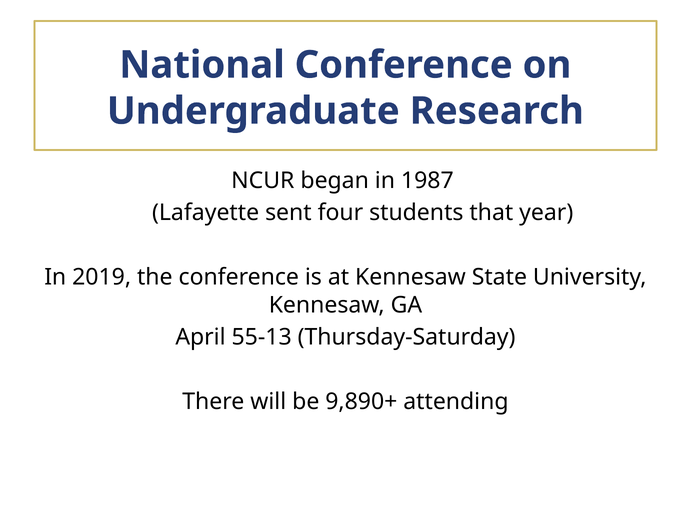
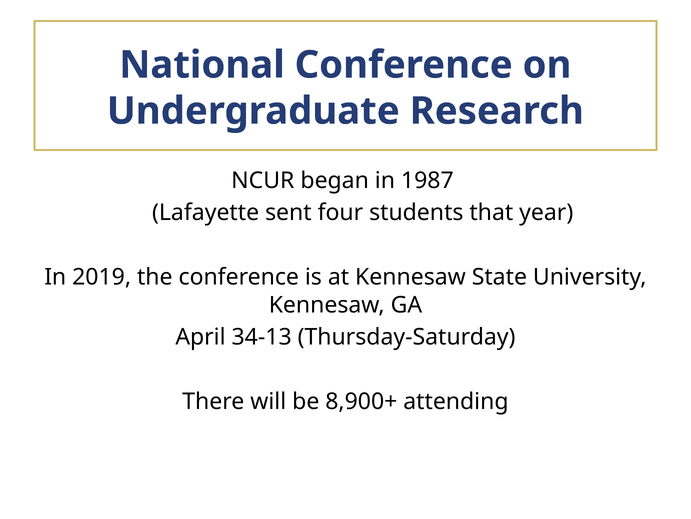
55-13: 55-13 -> 34-13 (262, 337)
9,890+: 9,890+ -> 8,900+ (361, 401)
